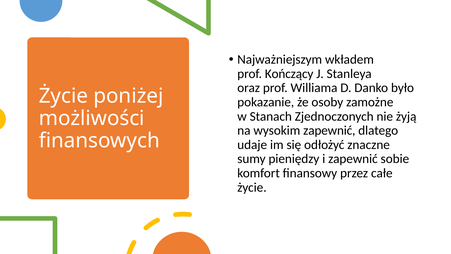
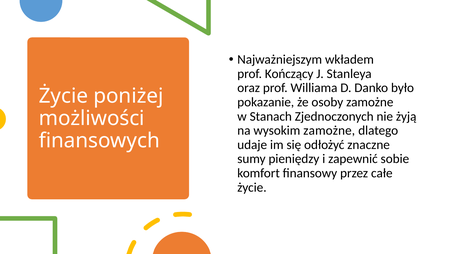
wysokim zapewnić: zapewnić -> zamożne (329, 130)
